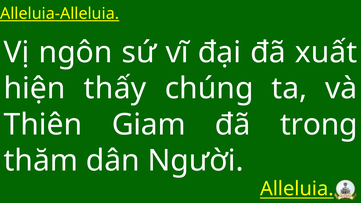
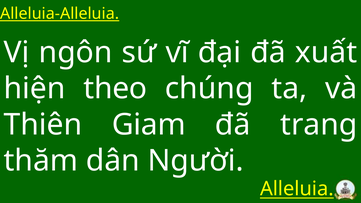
thấy: thấy -> theo (115, 89)
trong: trong -> trang (319, 125)
